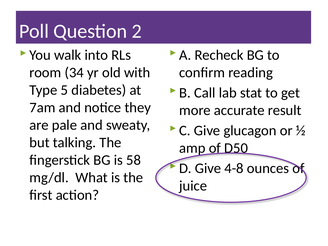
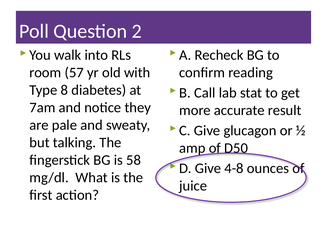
34: 34 -> 57 (74, 73)
5: 5 -> 8 (64, 90)
